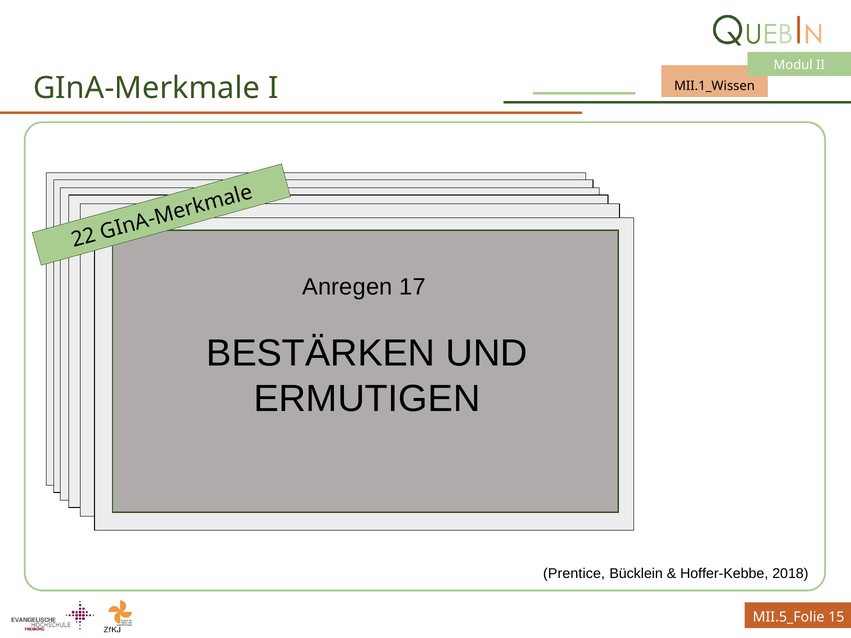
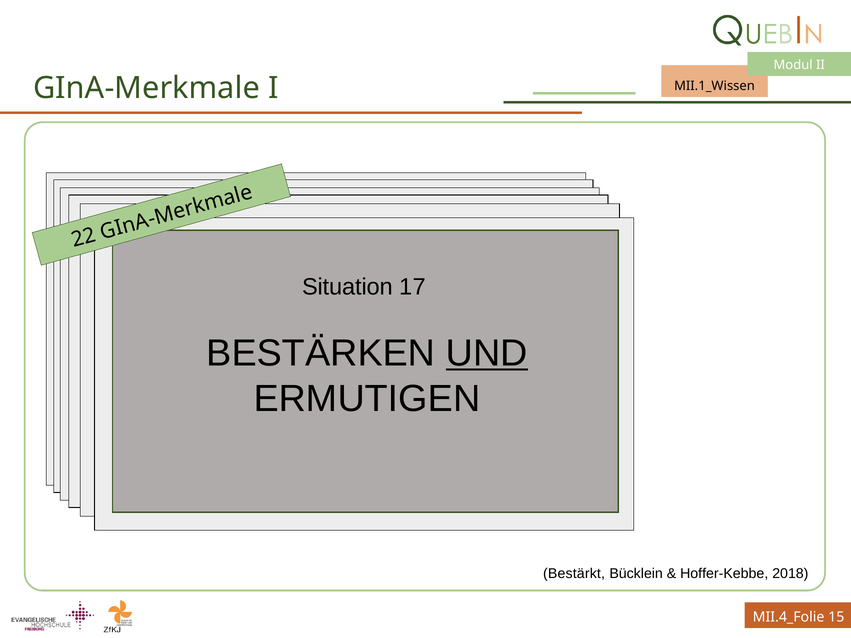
Anregen: Anregen -> Situation (348, 287)
UND underline: none -> present (487, 353)
Prentice: Prentice -> Bestärkt (574, 574)
MII.5_Folie: MII.5_Folie -> MII.4_Folie (789, 617)
